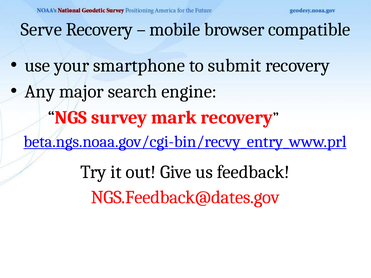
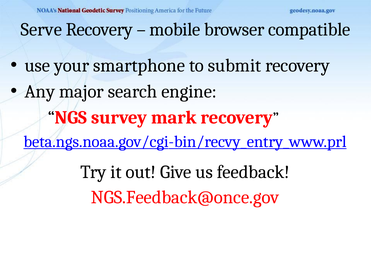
NGS.Feedback@dates.gov: NGS.Feedback@dates.gov -> NGS.Feedback@once.gov (185, 198)
